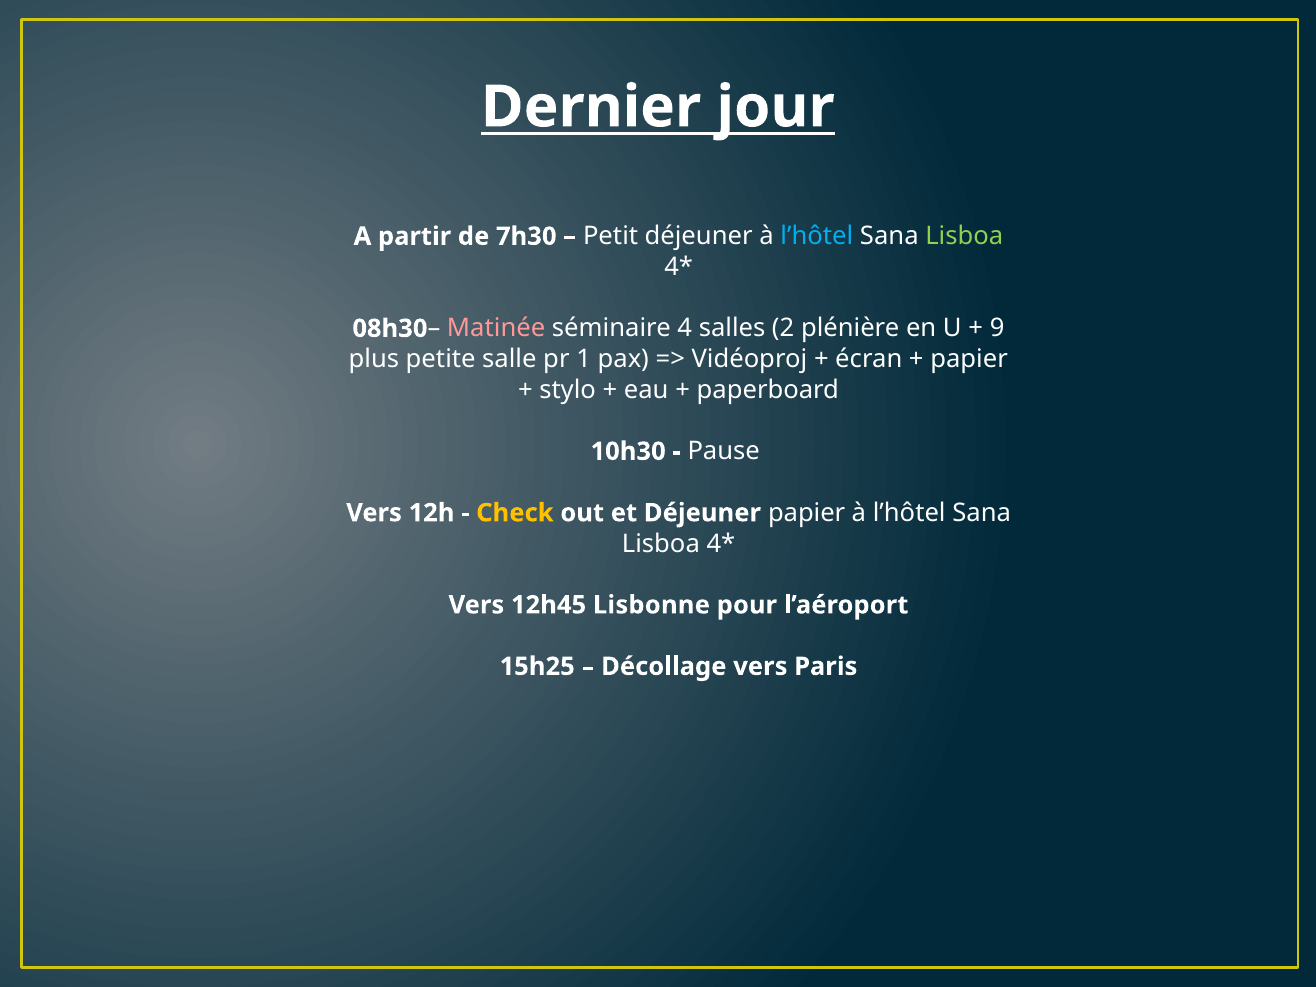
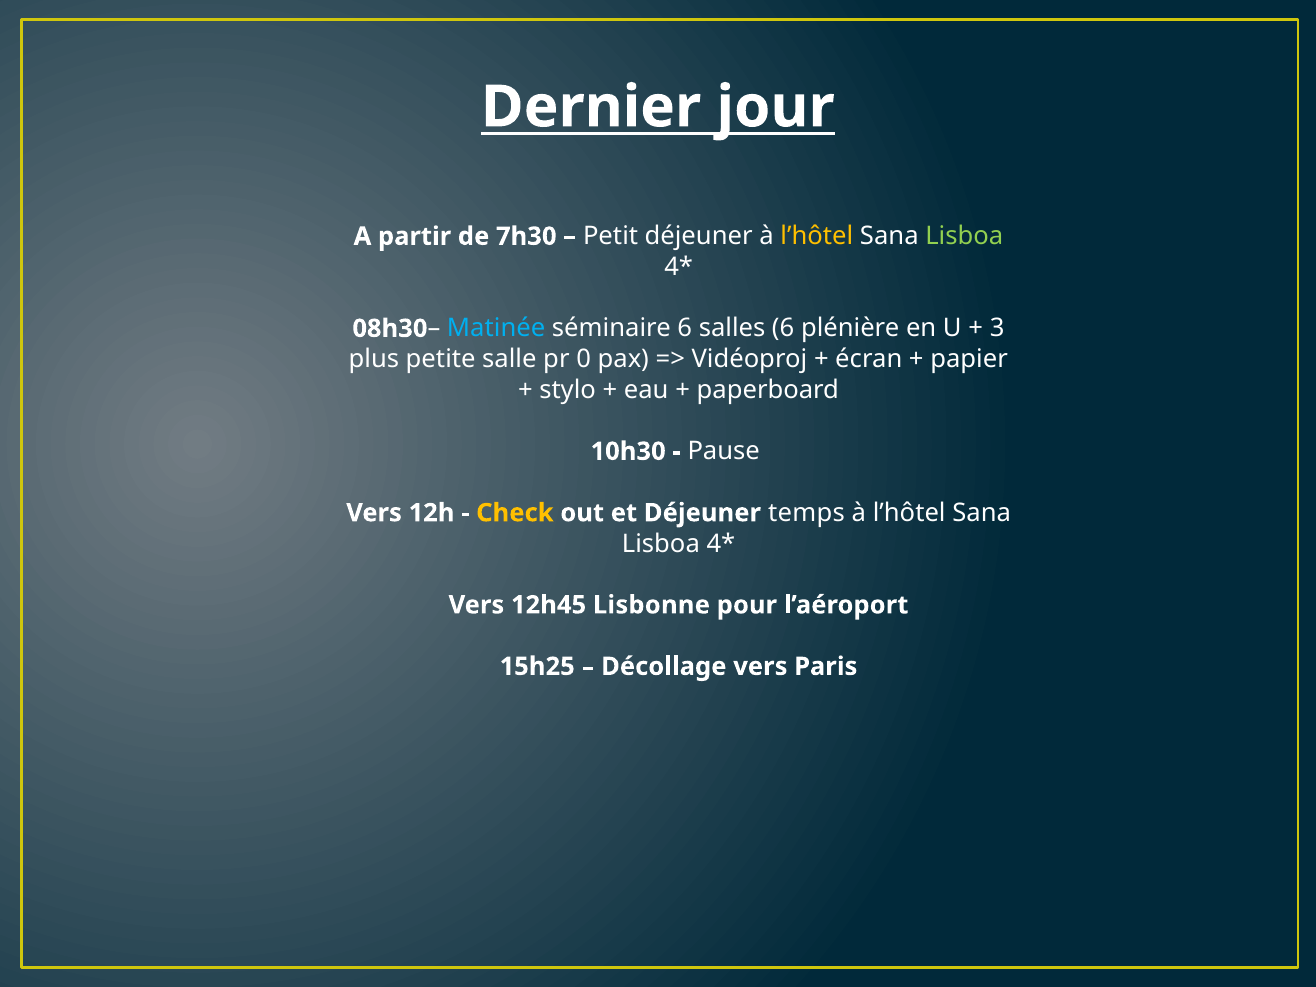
l’hôtel colour: light blue -> yellow (817, 236)
Matinée colour: pink -> light blue (496, 329)
séminaire 4: 4 -> 6 (685, 329)
salles 2: 2 -> 6 (783, 329)
9: 9 -> 3 (997, 329)
1: 1 -> 0 (584, 359)
Déjeuner papier: papier -> temps (806, 513)
